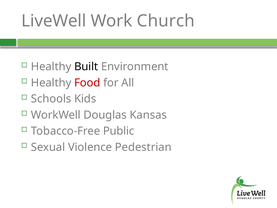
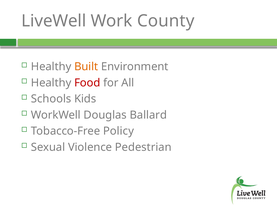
Church: Church -> County (166, 21)
Built colour: black -> orange (86, 67)
Kansas: Kansas -> Ballard (148, 115)
Public: Public -> Policy (118, 131)
